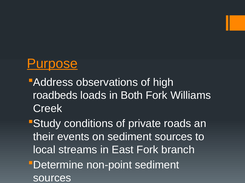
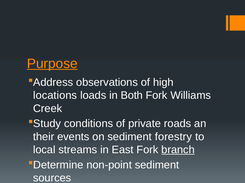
roadbeds: roadbeds -> locations (55, 96)
on sediment sources: sources -> forestry (173, 137)
branch underline: none -> present (178, 150)
